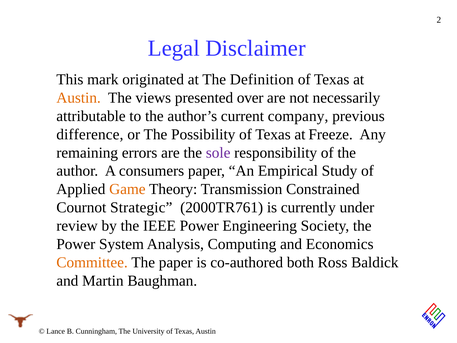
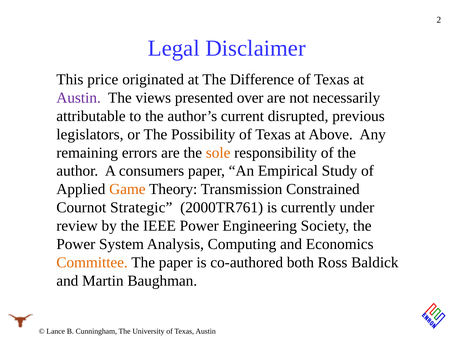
mark: mark -> price (103, 79)
Definition: Definition -> Difference (262, 79)
Austin colour: orange -> purple (79, 98)
company: company -> disrupted (298, 116)
difference: difference -> legislators (90, 134)
Freeze: Freeze -> Above (331, 134)
sole colour: purple -> orange (218, 153)
